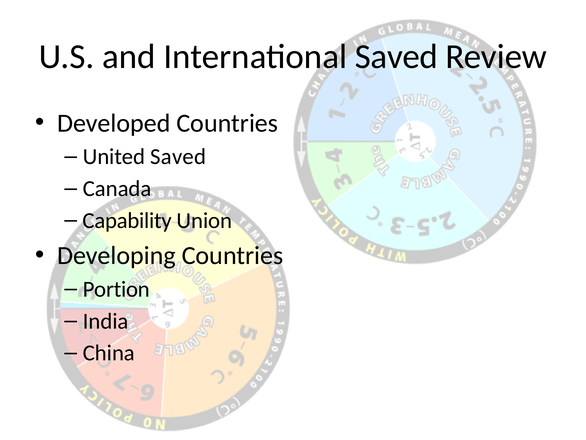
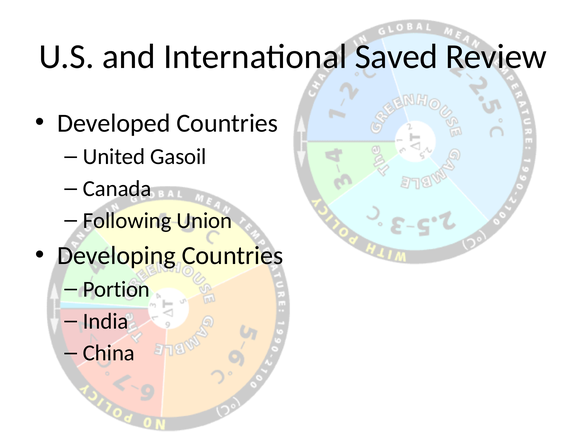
United Saved: Saved -> Gasoil (178, 157)
Capability: Capability -> Following (127, 220)
